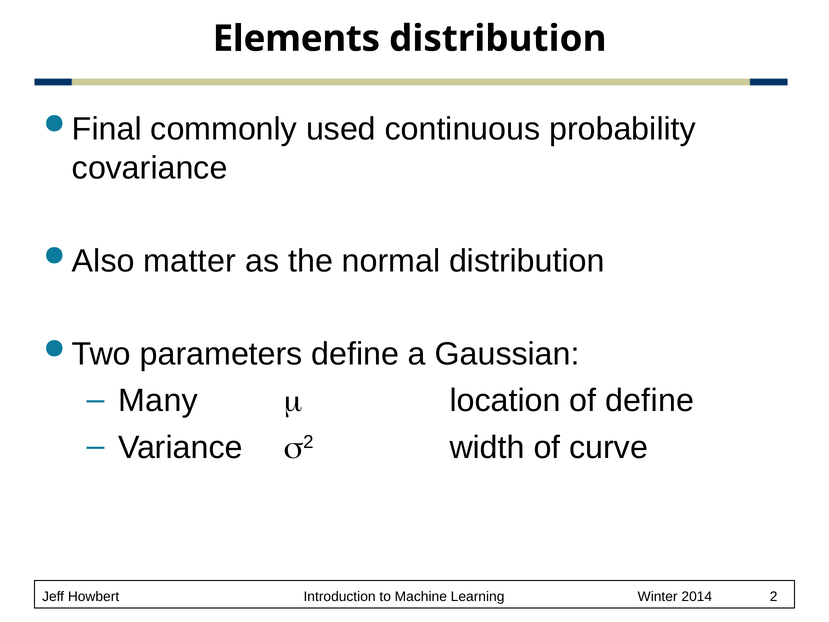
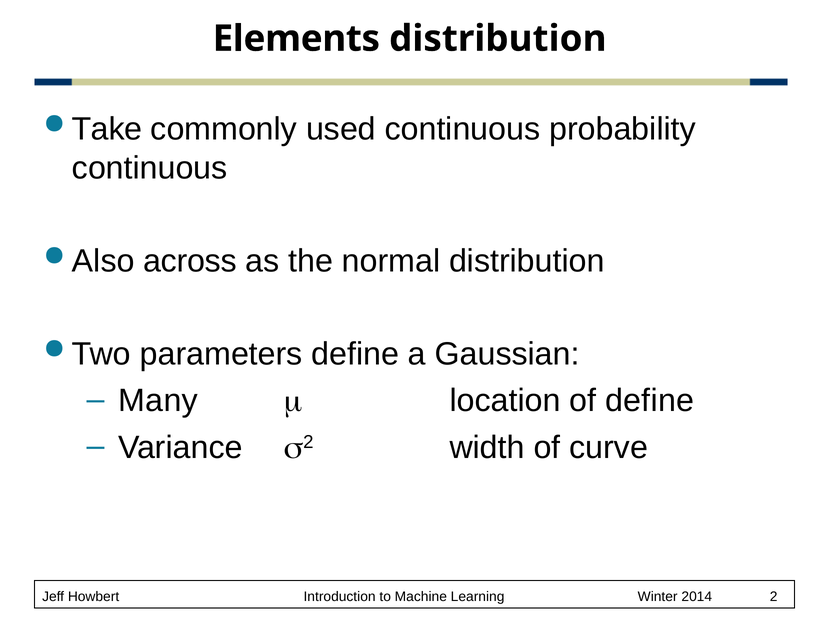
Final: Final -> Take (107, 129)
covariance: covariance -> continuous (150, 168)
matter: matter -> across (190, 261)
